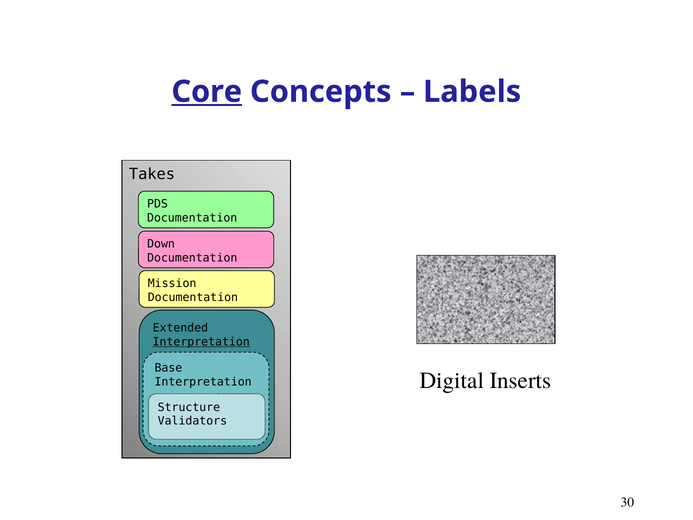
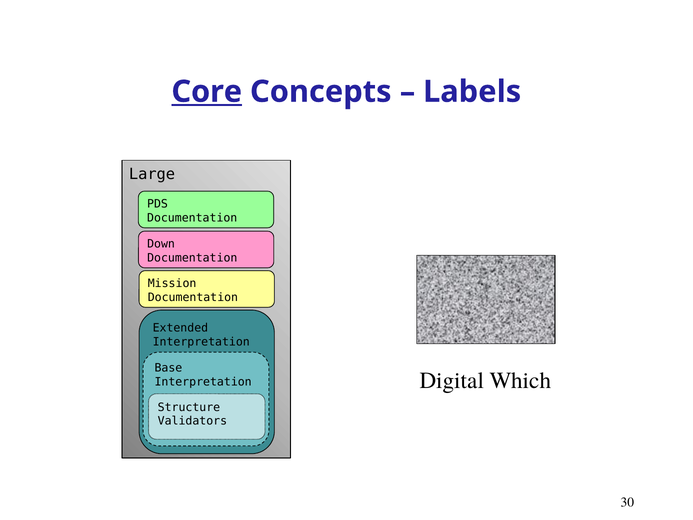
Takes: Takes -> Large (152, 174)
Interpretation underline: present -> none (201, 342)
Inserts: Inserts -> Which (520, 380)
